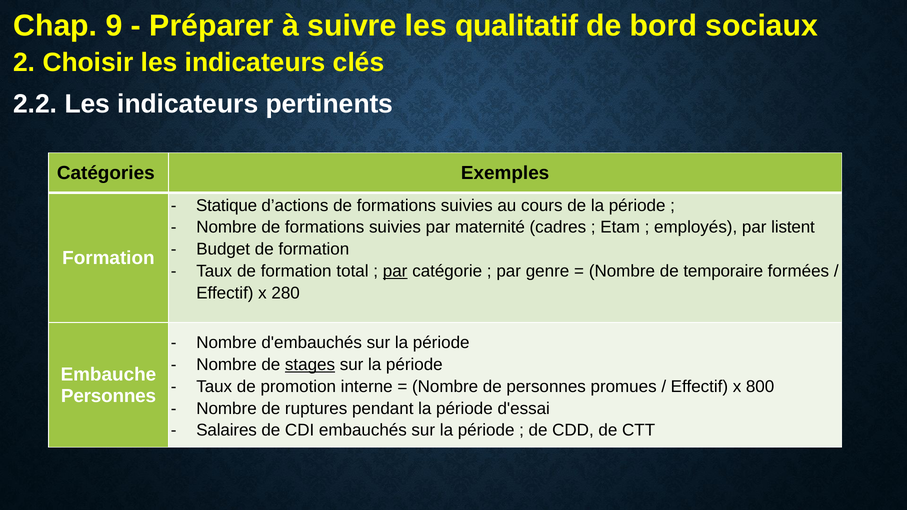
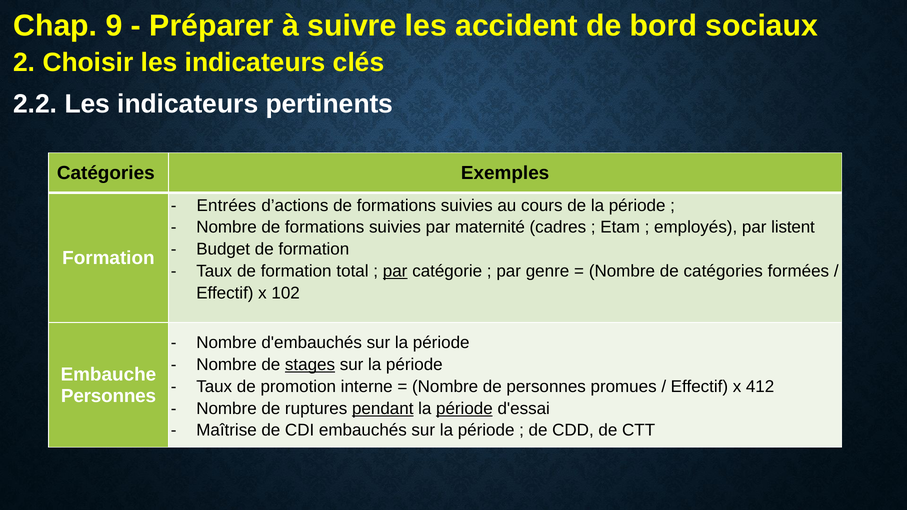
qualitatif: qualitatif -> accident (517, 26)
Statique: Statique -> Entrées (226, 206)
de temporaire: temporaire -> catégories (723, 271)
280: 280 -> 102 (286, 293)
800: 800 -> 412 (760, 387)
pendant underline: none -> present (383, 409)
période underline: none -> present (464, 409)
Salaires: Salaires -> Maîtrise (226, 431)
